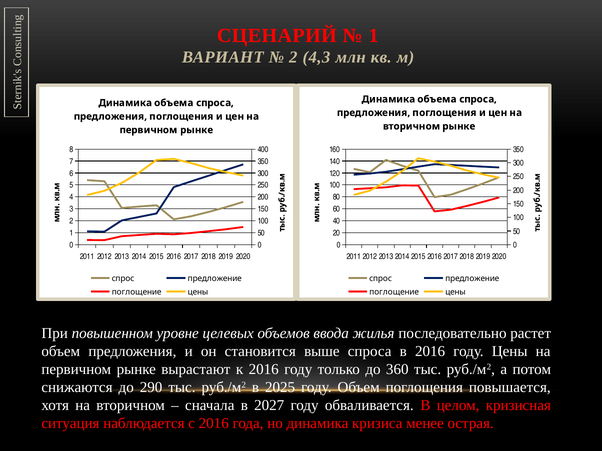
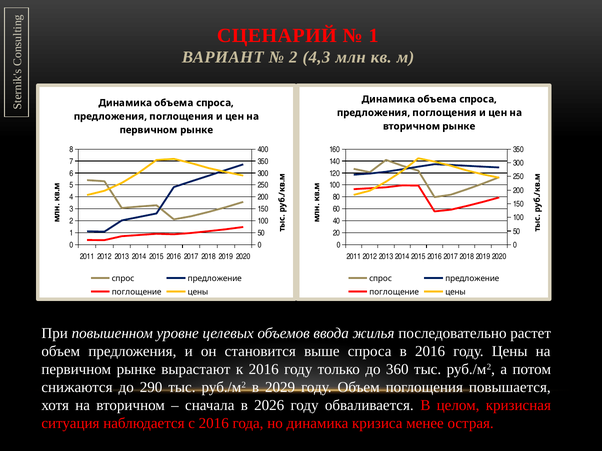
2025: 2025 -> 2029 (280, 388)
2027: 2027 -> 2026 (269, 406)
